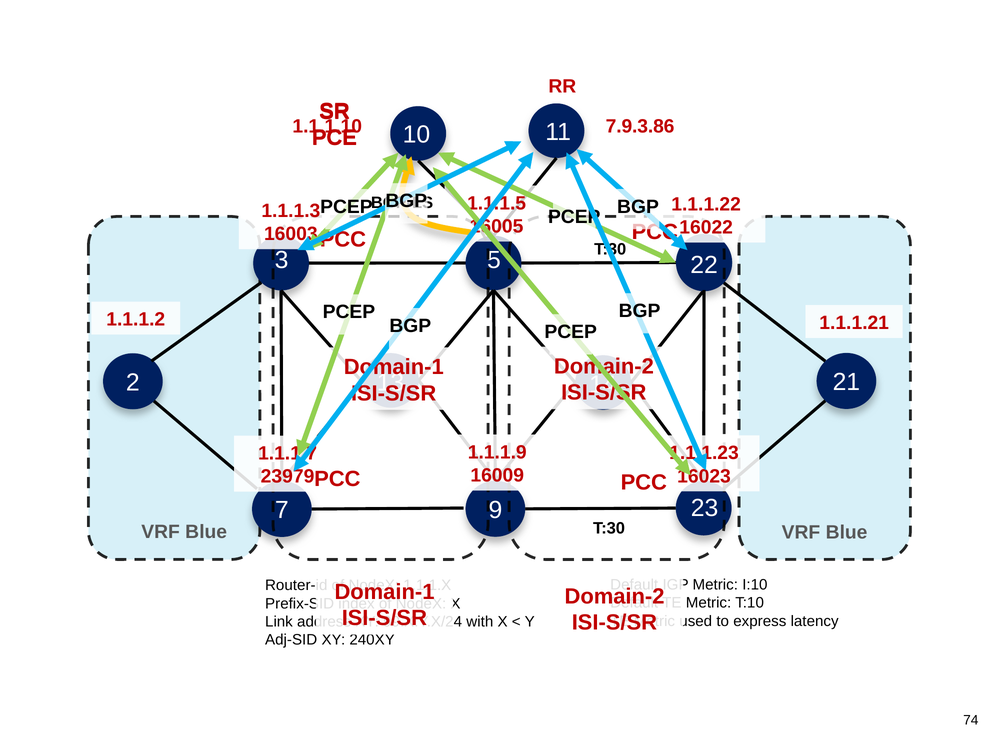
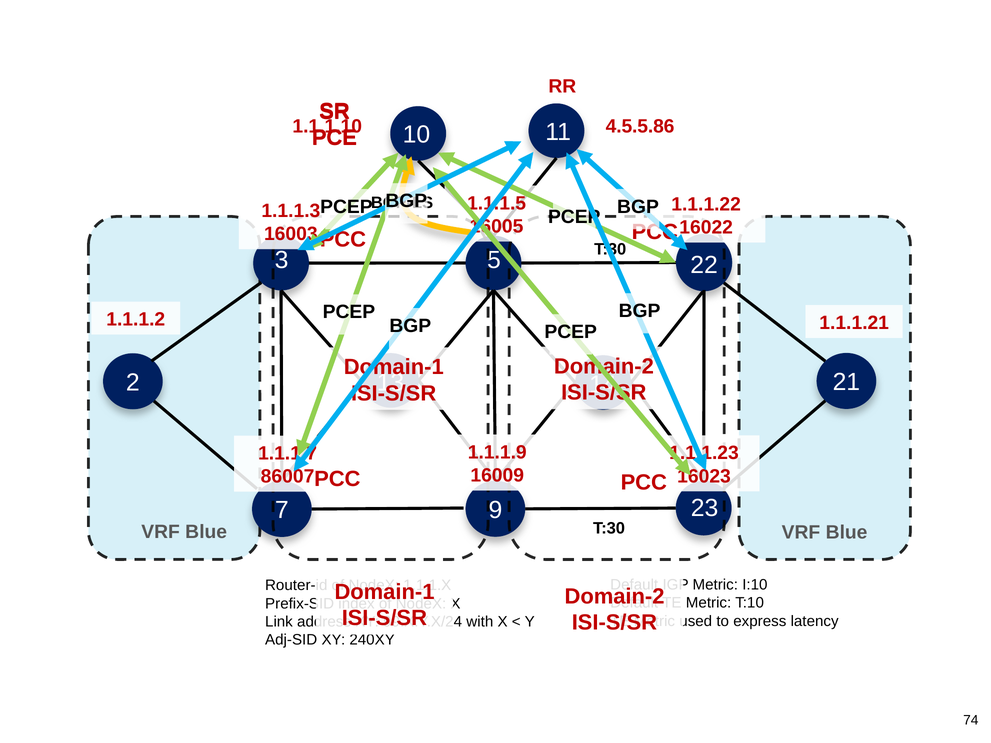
7.9.3.86: 7.9.3.86 -> 4.5.5.86 (640, 126)
23979: 23979 -> 86007 (288, 477)
